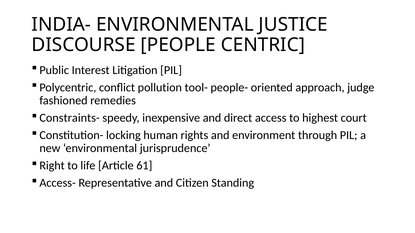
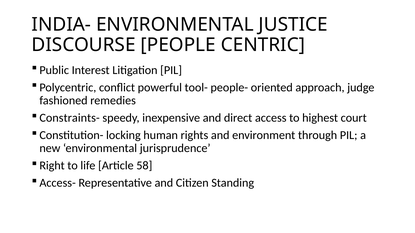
pollution: pollution -> powerful (160, 88)
61: 61 -> 58 (144, 166)
